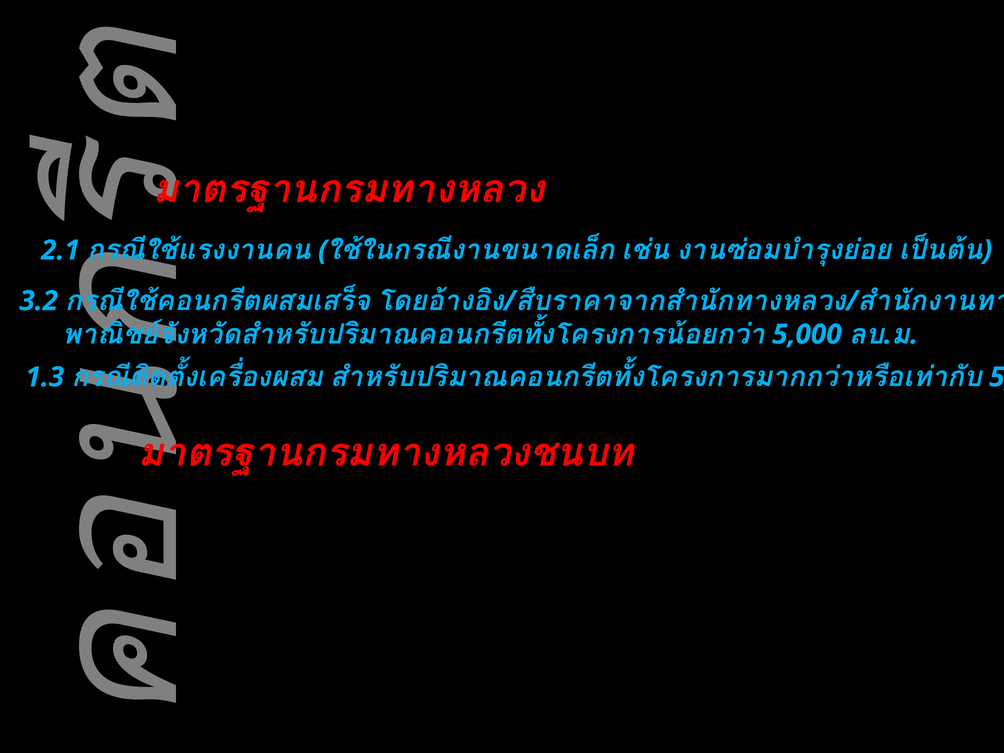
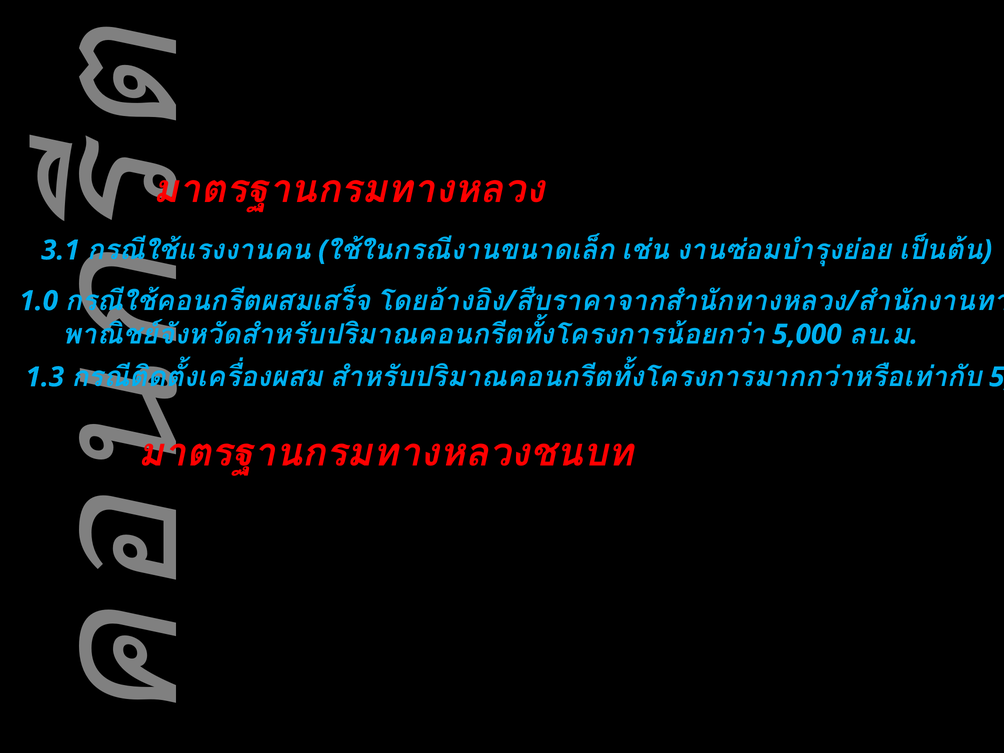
2.1: 2.1 -> 3.1 (60, 250)
3.2: 3.2 -> 1.0 (39, 301)
